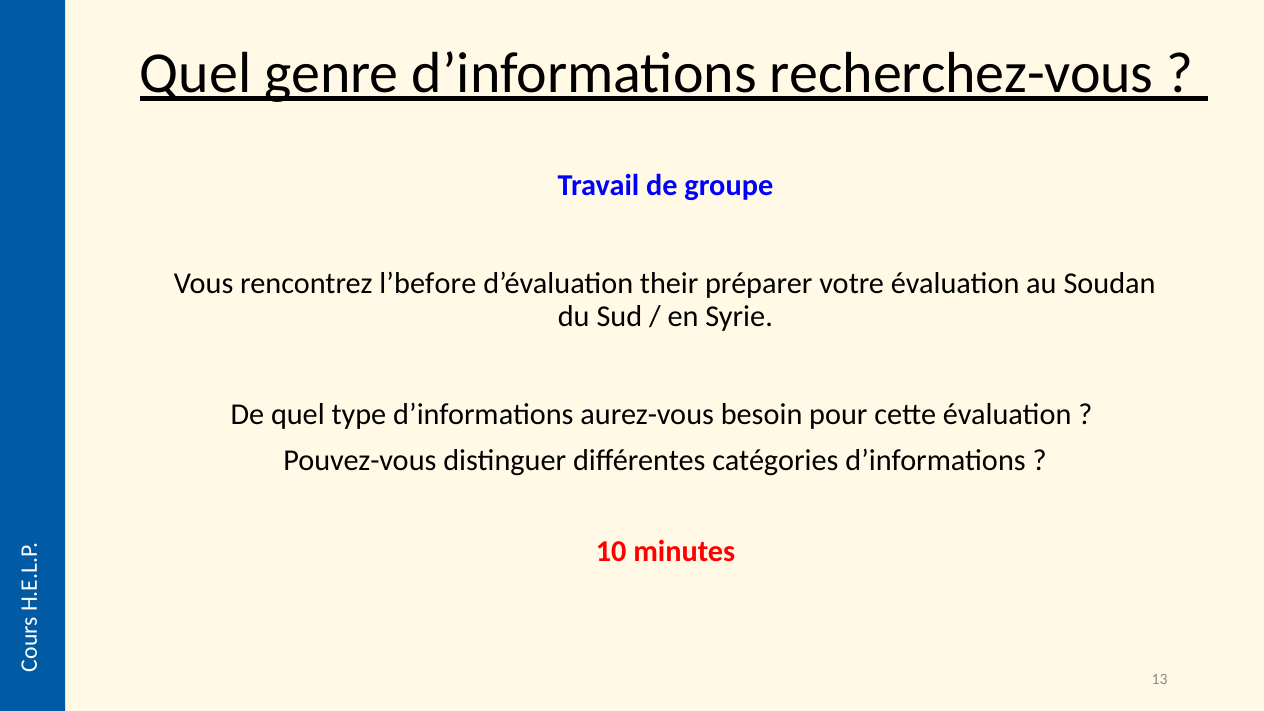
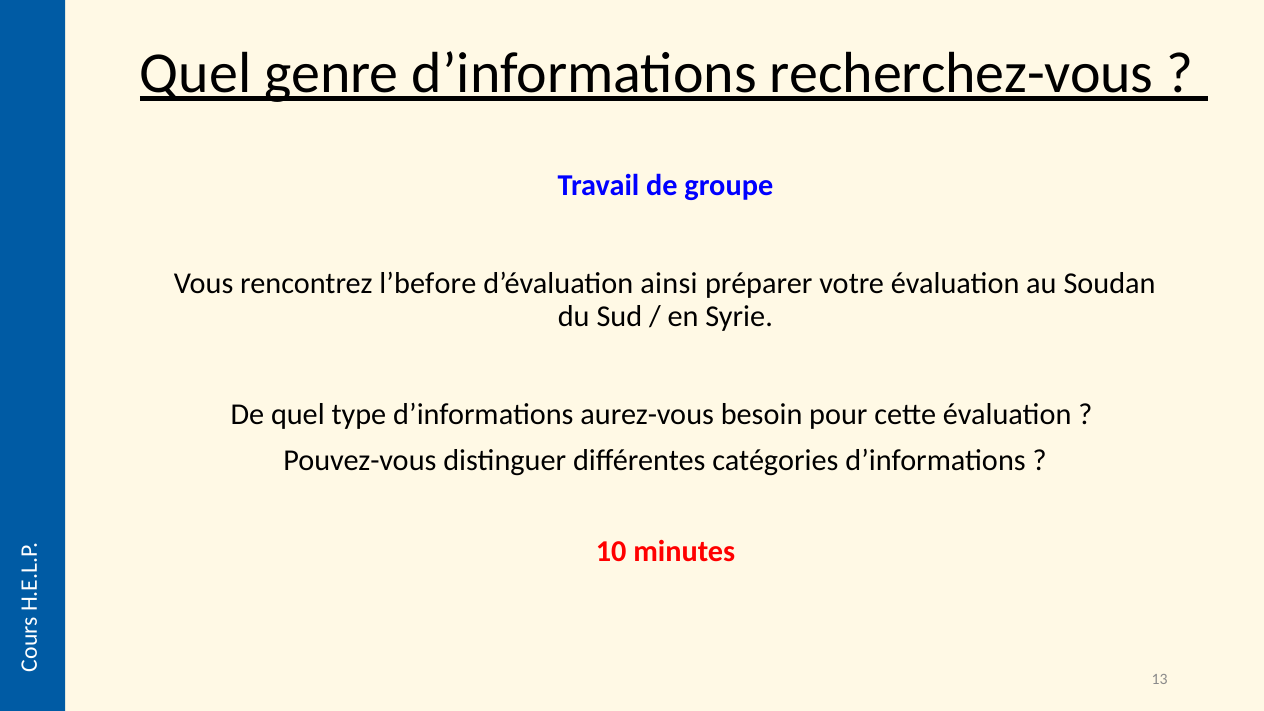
their: their -> ainsi (669, 284)
